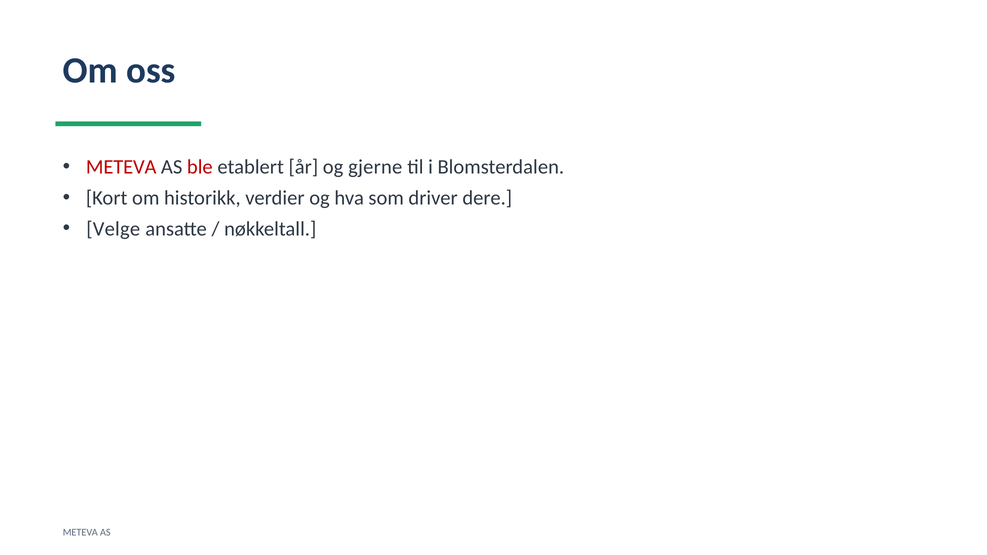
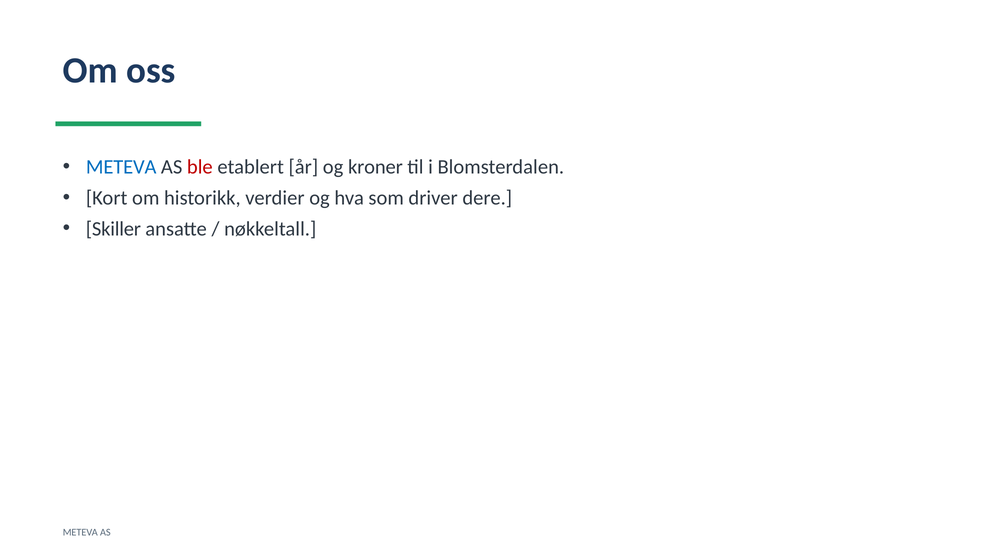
METEVA colour: red -> blue (121, 167)
gjerne: gjerne -> kroner (375, 167)
Velge: Velge -> Skiller (113, 229)
